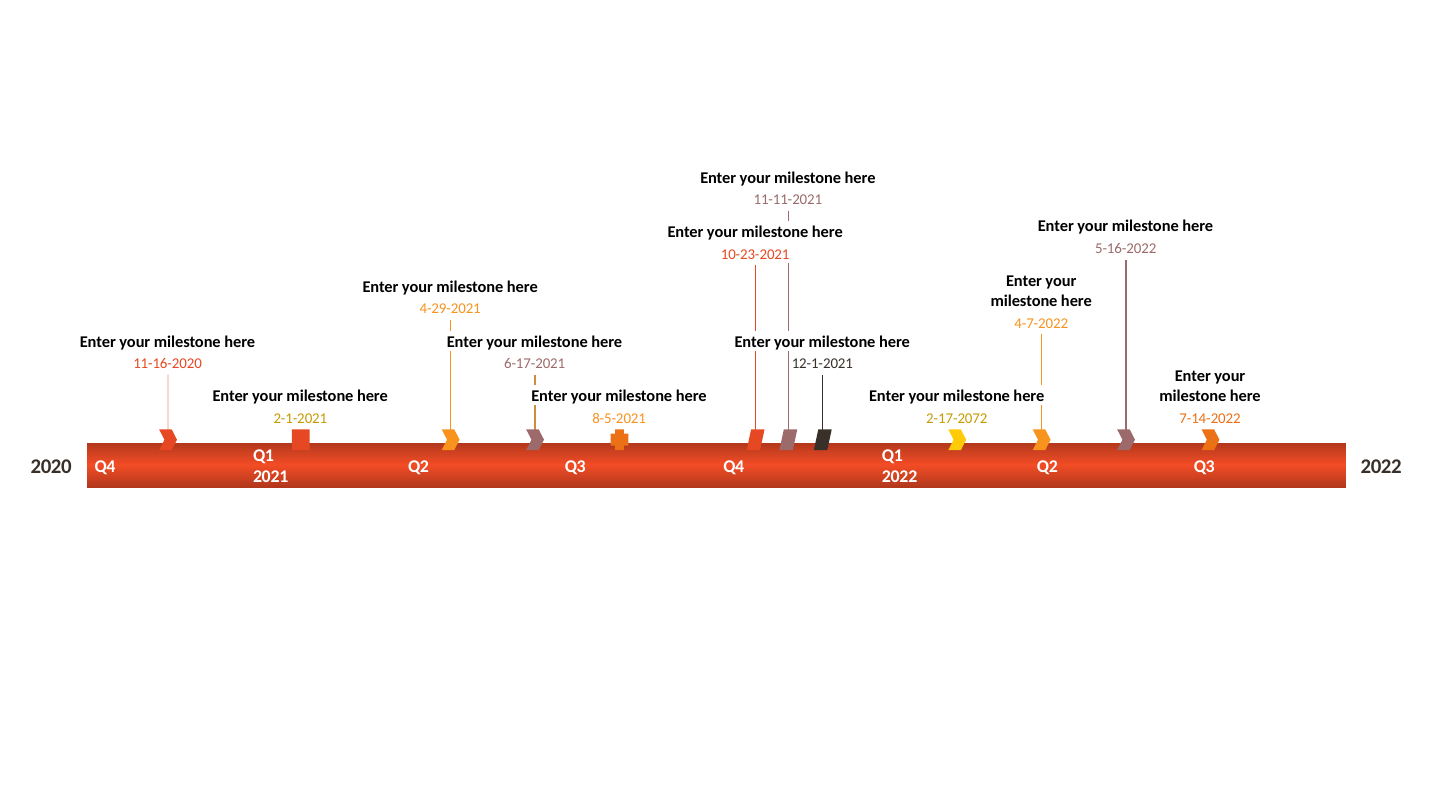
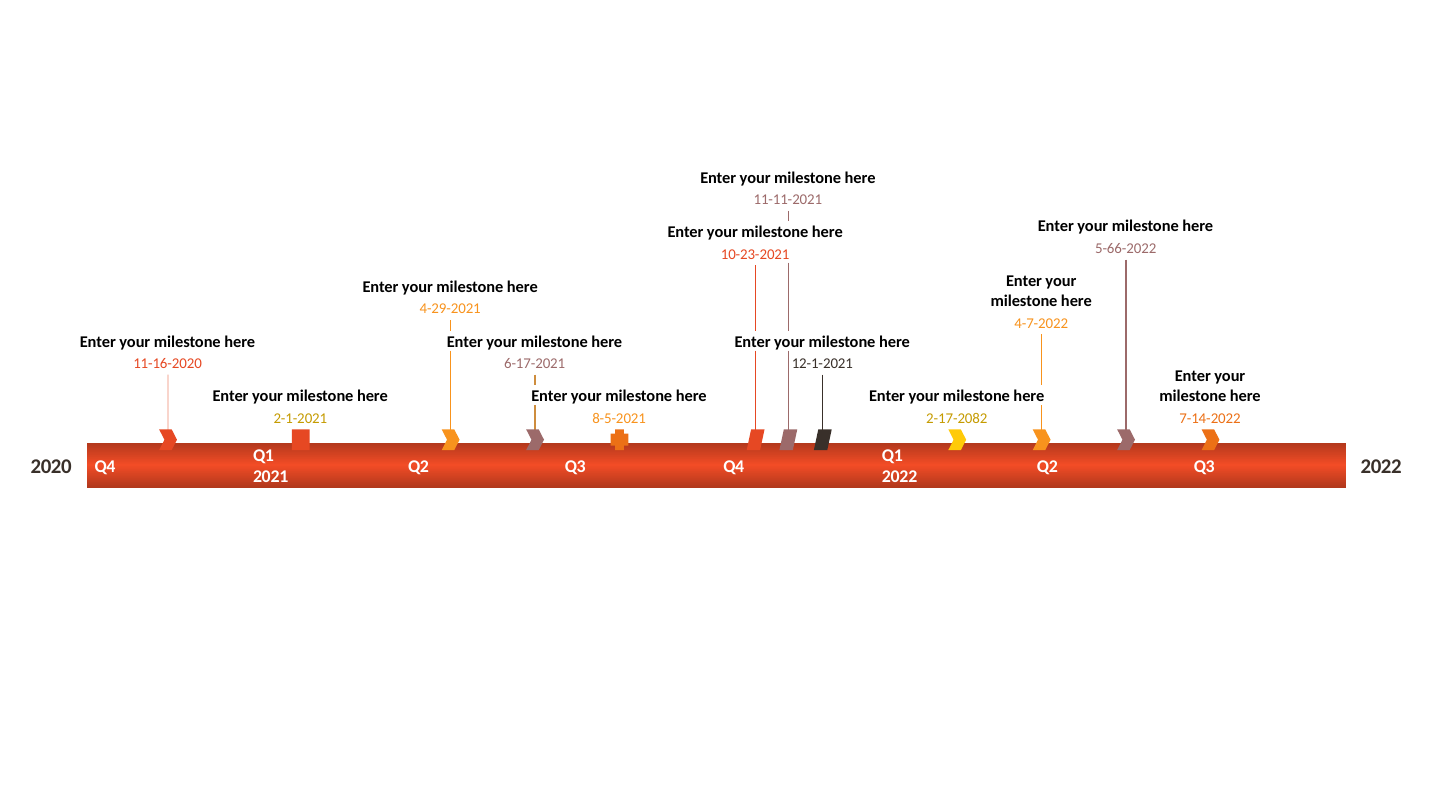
5-16-2022: 5-16-2022 -> 5-66-2022 (1126, 249)
2-17-2072: 2-17-2072 -> 2-17-2082 (957, 419)
